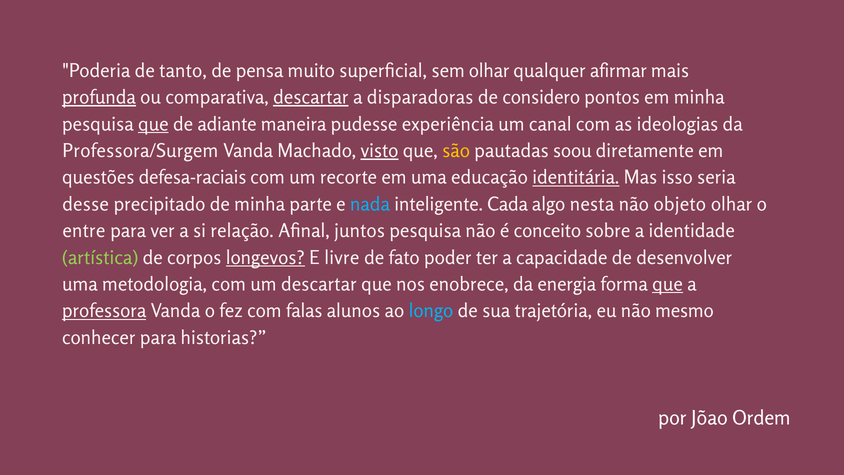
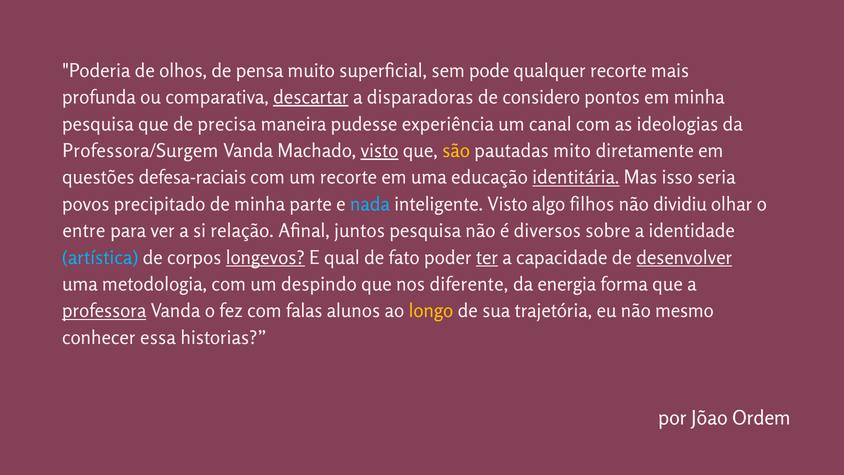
tanto: tanto -> olhos (183, 71)
sem olhar: olhar -> pode (489, 71)
qualquer afirmar: afirmar -> recorte (618, 71)
profunda underline: present -> none (99, 98)
que underline: present -> none (153, 124)
adiante: adiante -> precisa (227, 124)
soou: soou -> mito (572, 151)
desse: desse -> povos (86, 204)
inteligente Cada: Cada -> Visto (508, 204)
nesta: nesta -> filhos (592, 204)
objeto: objeto -> dividiu (680, 204)
conceito: conceito -> diversos (547, 231)
artística colour: light green -> light blue (100, 258)
livre: livre -> qual (342, 258)
ter underline: none -> present (487, 258)
desenvolver underline: none -> present (684, 258)
um descartar: descartar -> despindo (319, 284)
enobrece: enobrece -> diferente (469, 284)
que underline: present -> none (668, 284)
longo colour: light blue -> yellow (431, 311)
conhecer para: para -> essa (158, 338)
